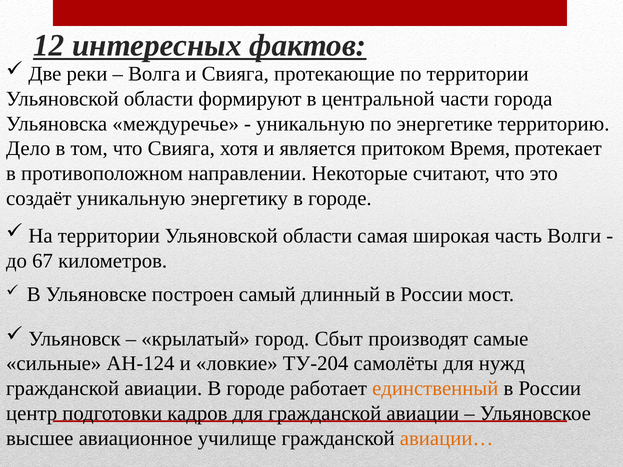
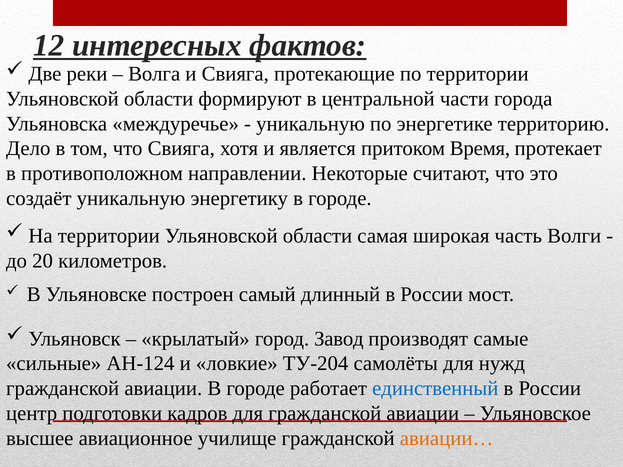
67: 67 -> 20 (43, 261)
Сбыт: Сбыт -> Завод (339, 339)
единственный colour: orange -> blue (435, 389)
